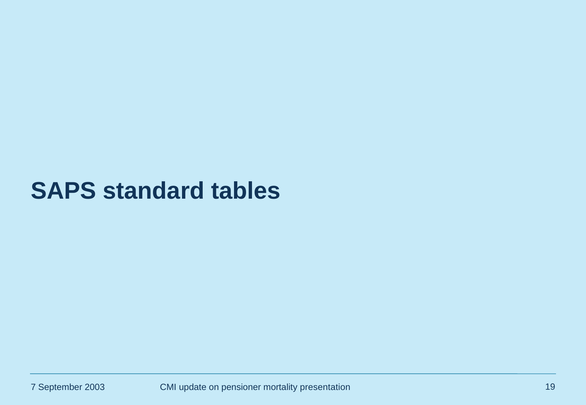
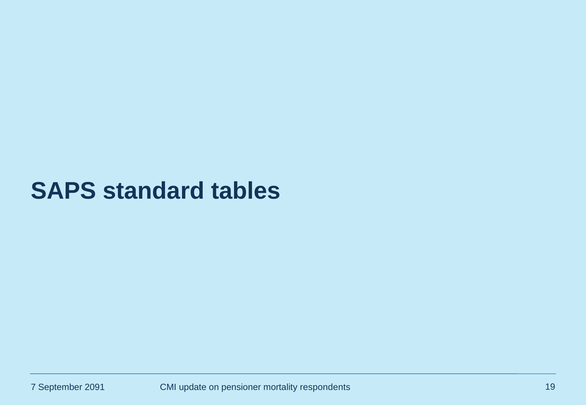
2003: 2003 -> 2091 (95, 388)
presentation: presentation -> respondents (325, 388)
